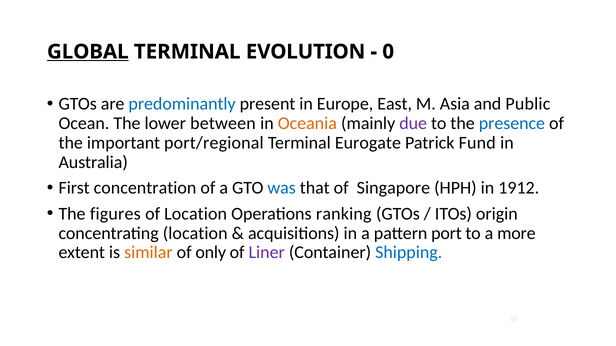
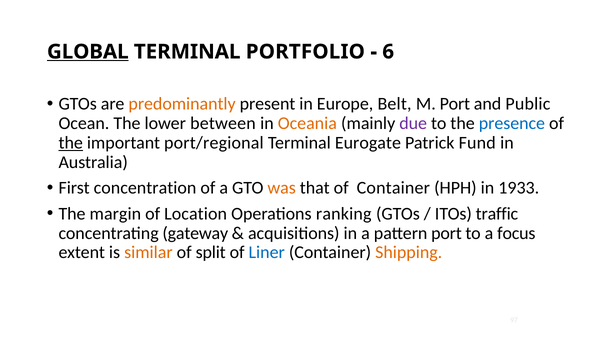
EVOLUTION: EVOLUTION -> PORTFOLIO (305, 52)
0: 0 -> 6 (388, 52)
predominantly colour: blue -> orange (182, 104)
East: East -> Belt (395, 104)
M Asia: Asia -> Port (455, 104)
the underline: none -> present (71, 143)
was colour: blue -> orange (282, 188)
of Singapore: Singapore -> Container (393, 188)
1912: 1912 -> 1933 (519, 188)
figures: figures -> margin (115, 214)
origin: origin -> traffic (497, 214)
concentrating location: location -> gateway (195, 233)
more: more -> focus (516, 233)
only: only -> split (211, 253)
Liner colour: purple -> blue (267, 253)
Shipping colour: blue -> orange (409, 253)
